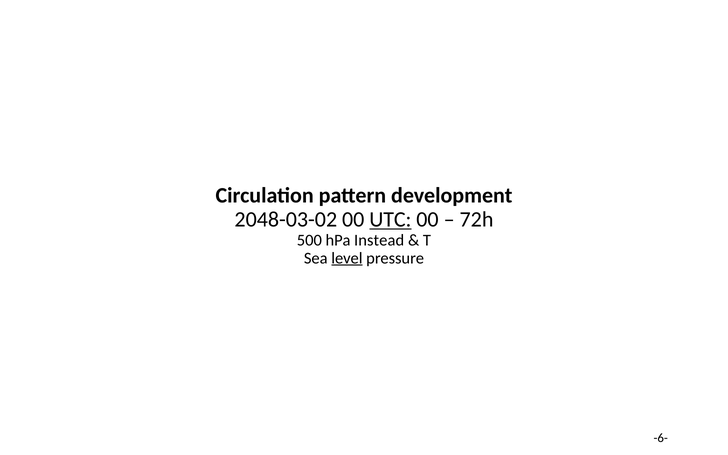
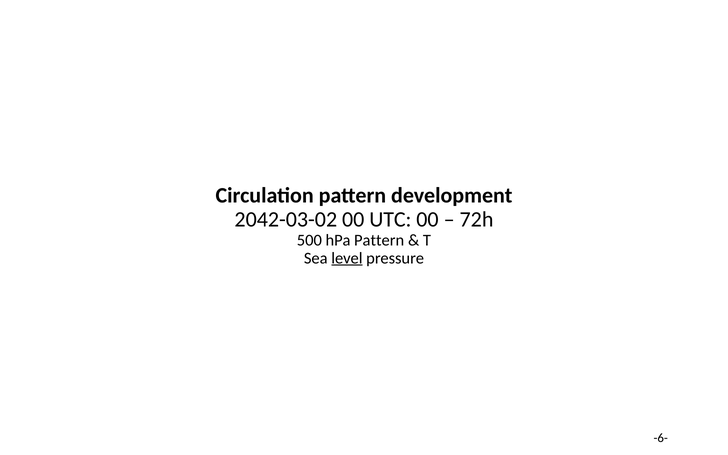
2048-03-02: 2048-03-02 -> 2042-03-02 (286, 219)
UTC underline: present -> none (390, 219)
hPa Instead: Instead -> Pattern (379, 240)
